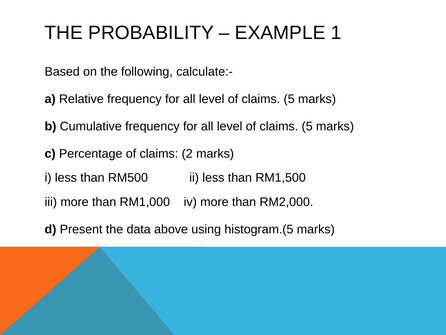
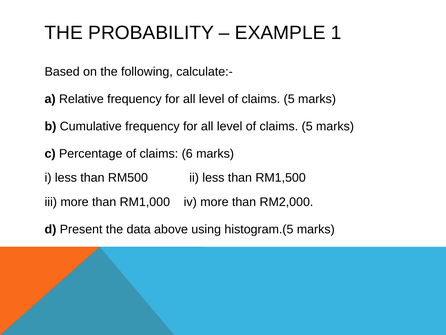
2: 2 -> 6 (187, 153)
